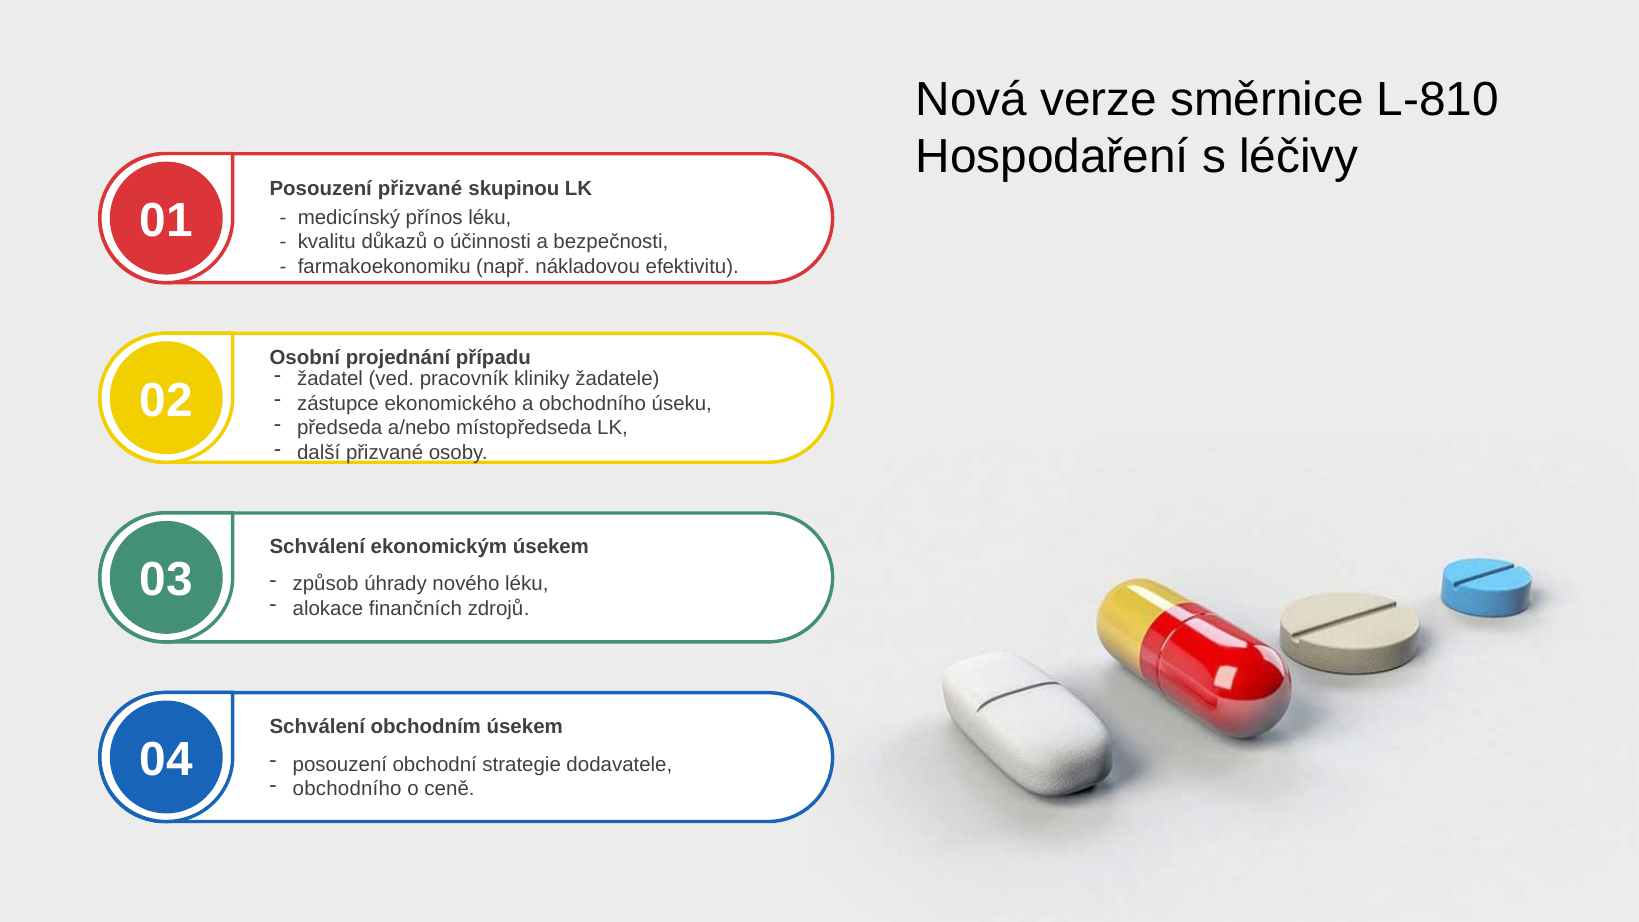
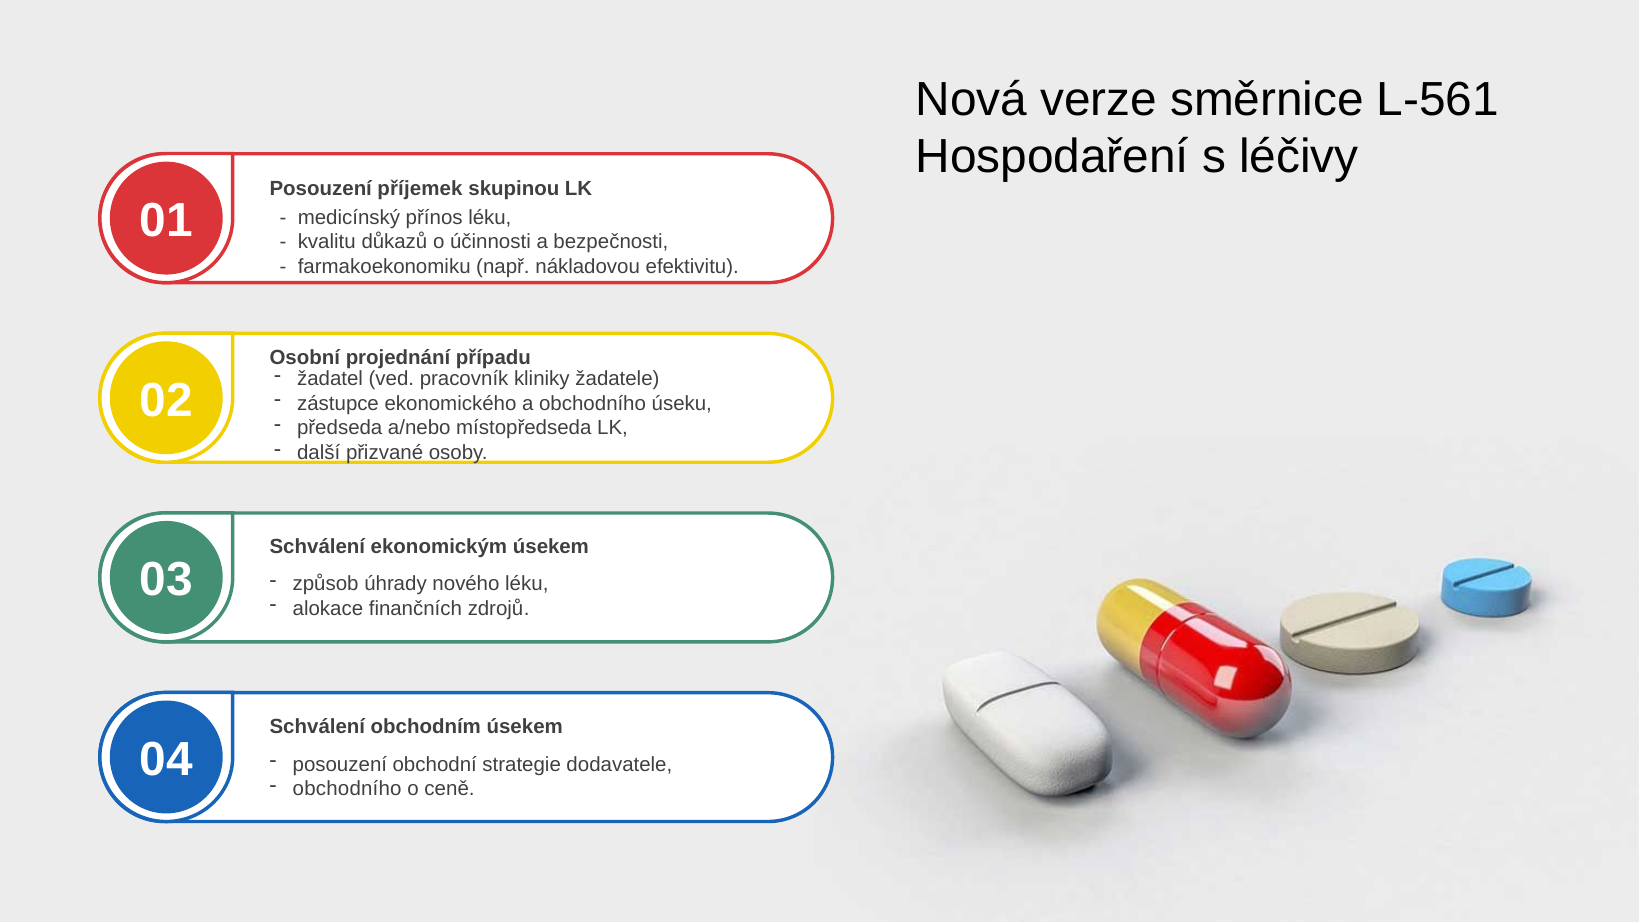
L-810: L-810 -> L-561 (1438, 100)
Posouzení přizvané: přizvané -> příjemek (420, 189)
